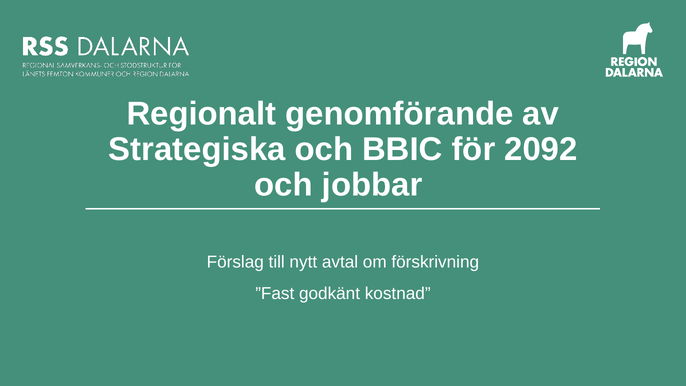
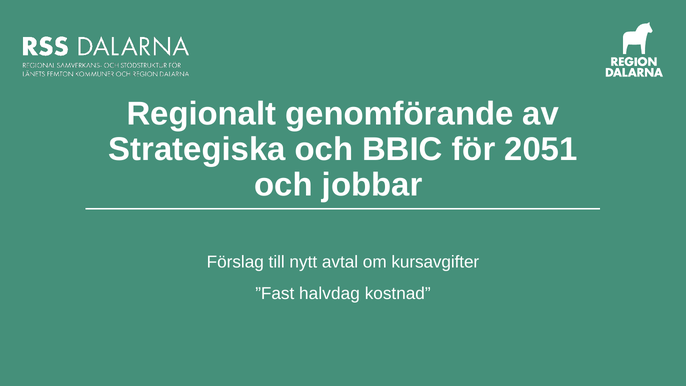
2092: 2092 -> 2051 (541, 149)
förskrivning: förskrivning -> kursavgifter (435, 262)
godkänt: godkänt -> halvdag (329, 294)
